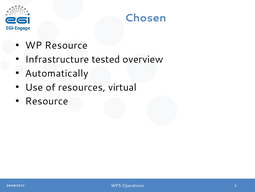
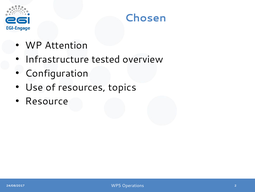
WP Resource: Resource -> Attention (66, 45)
Automatically: Automatically -> Configuration (57, 73)
virtual: virtual -> topics (122, 87)
